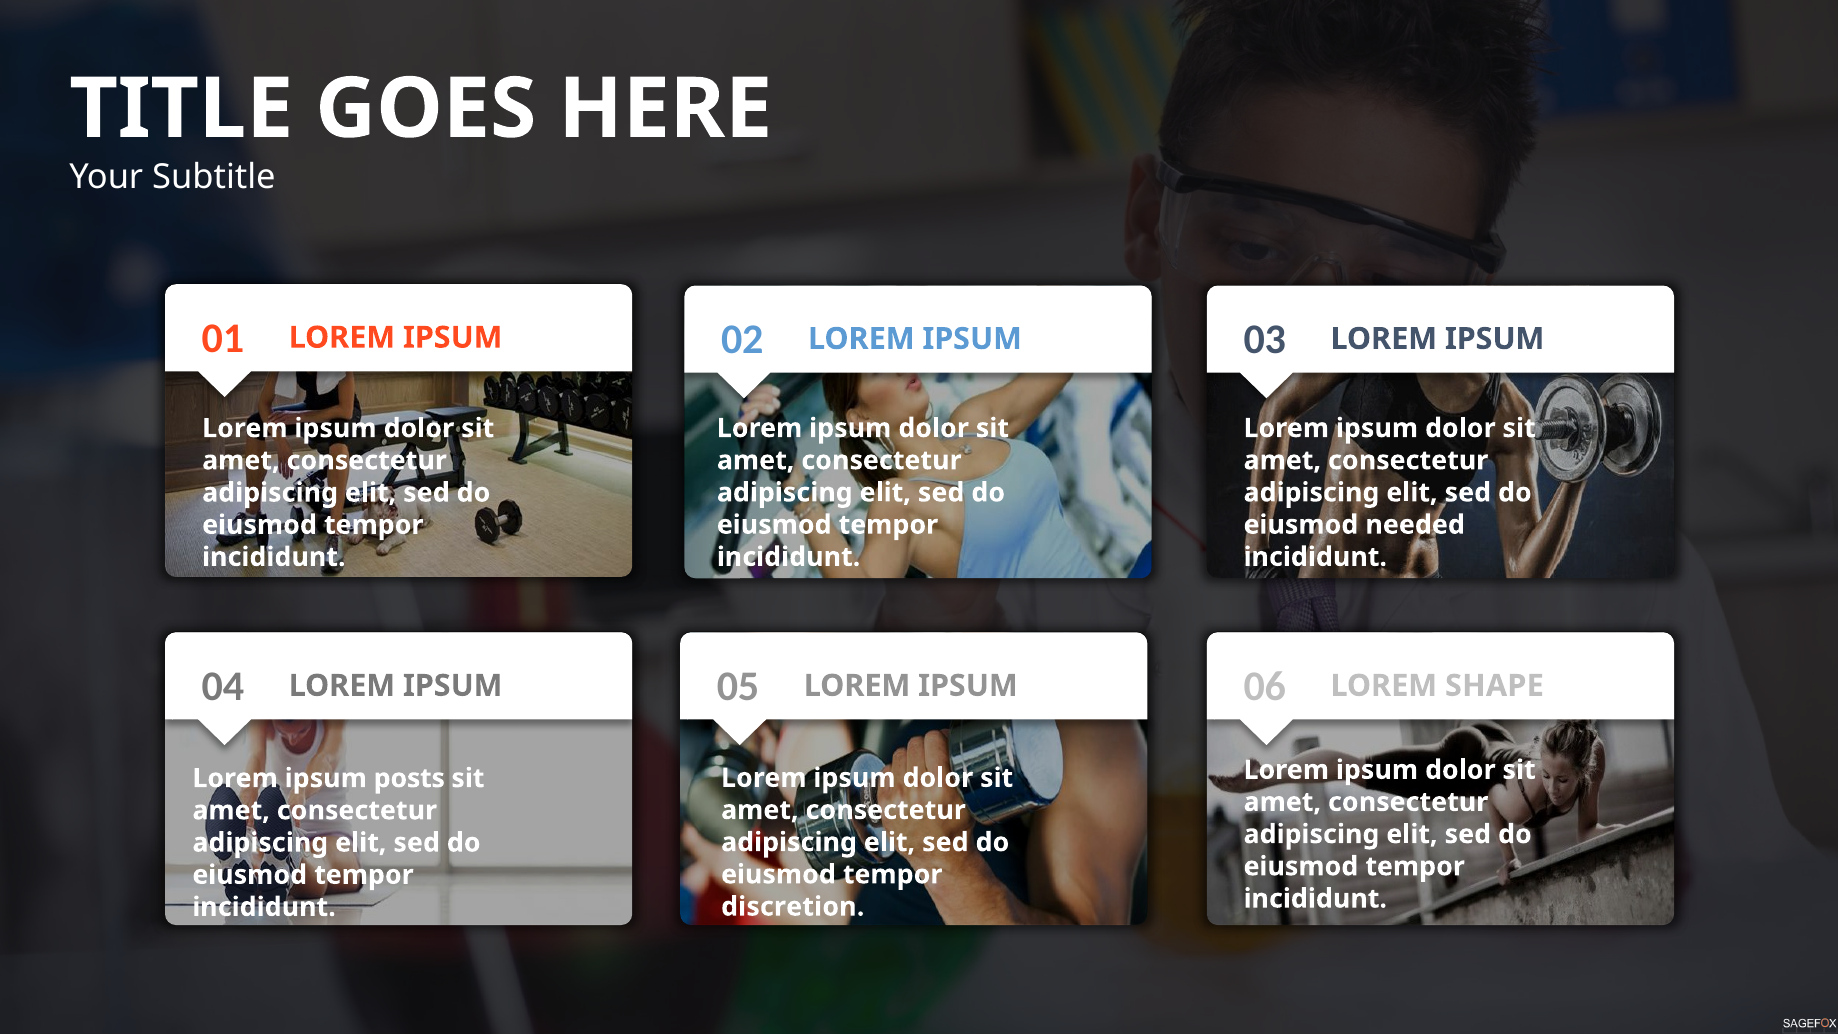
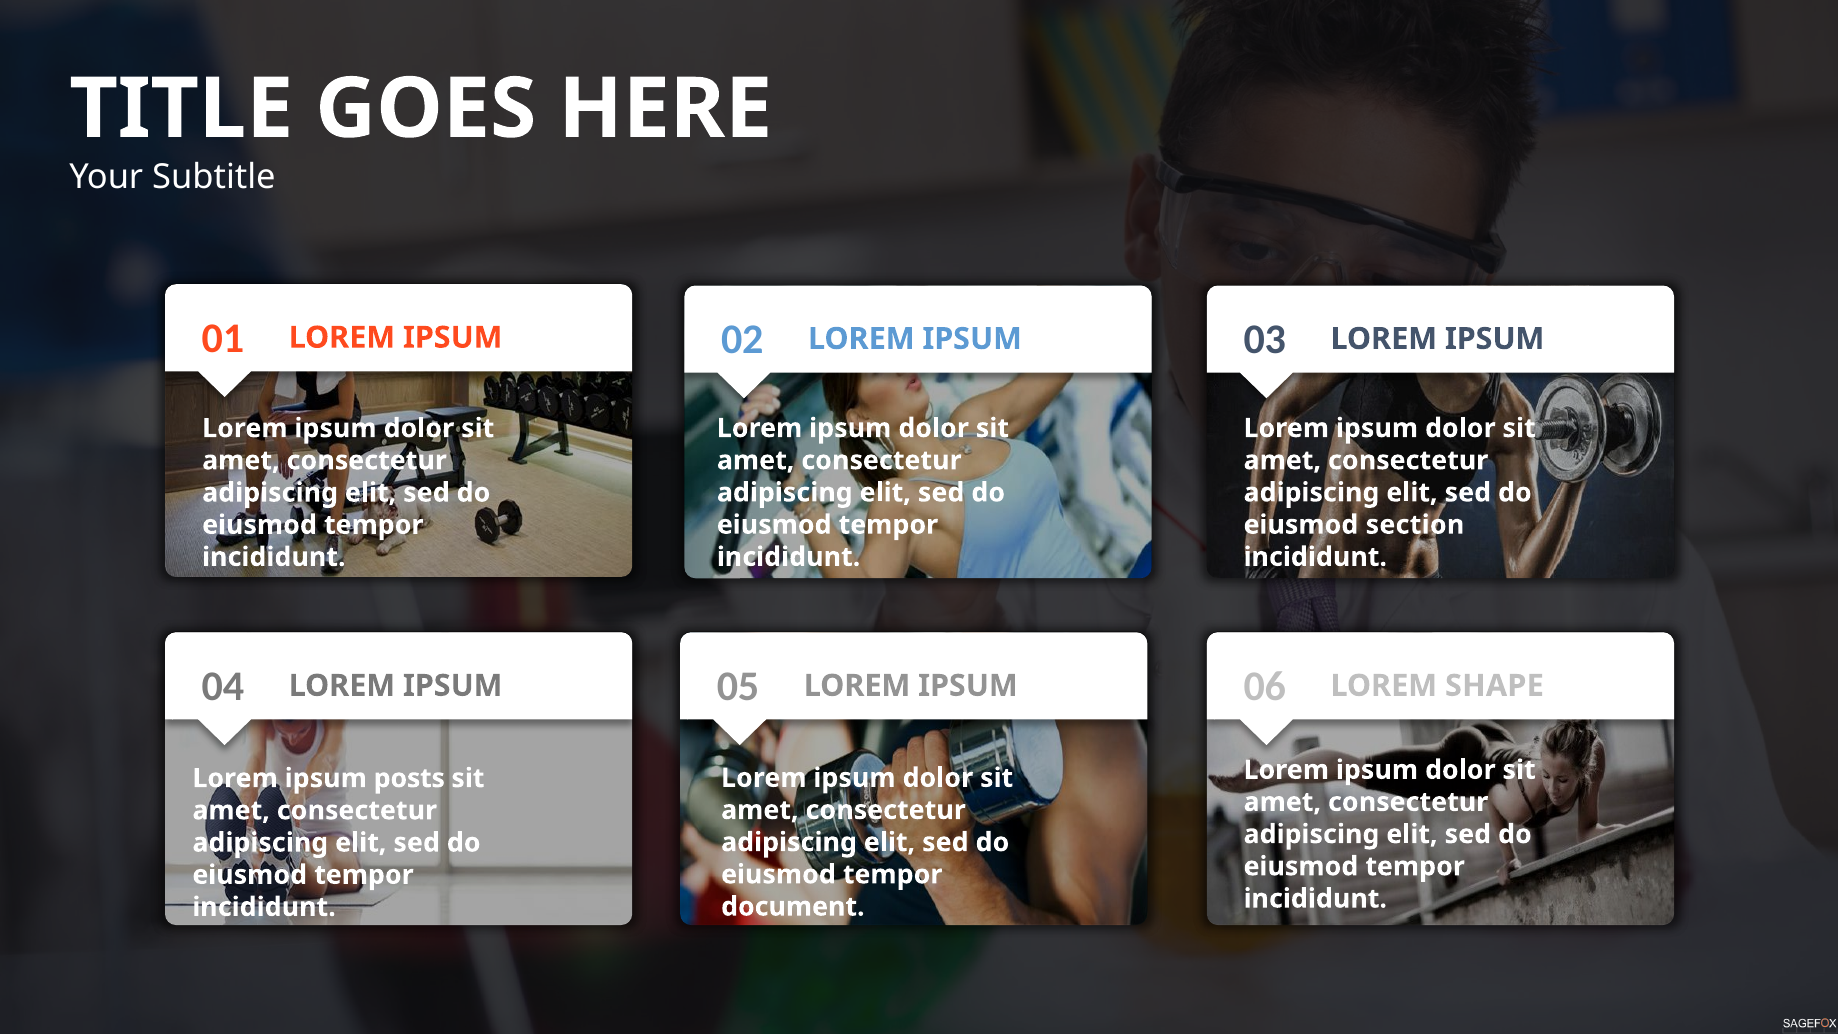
needed: needed -> section (1415, 525)
discretion: discretion -> document (793, 907)
